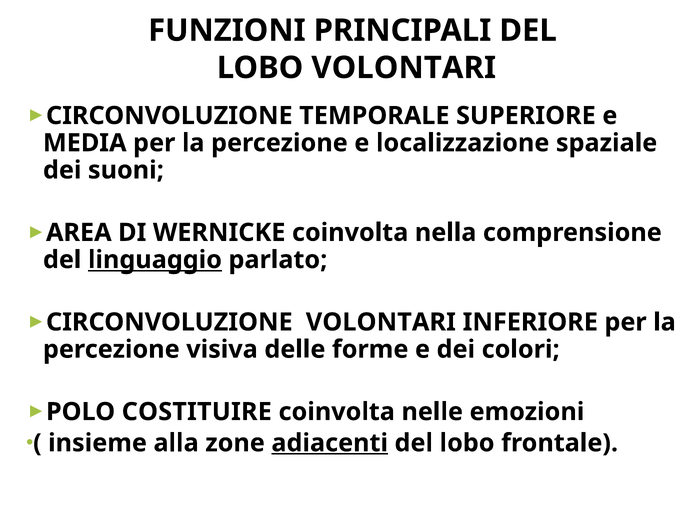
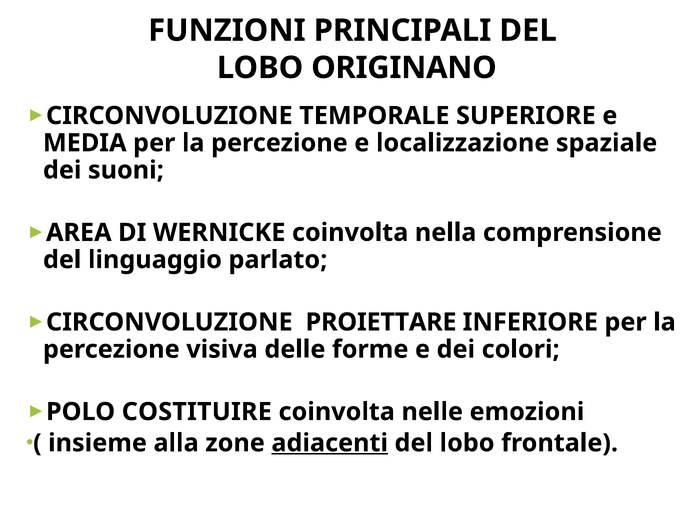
LOBO VOLONTARI: VOLONTARI -> ORIGINANO (404, 68)
linguaggio underline: present -> none (155, 260)
CIRCONVOLUZIONE VOLONTARI: VOLONTARI -> PROIETTARE (381, 322)
